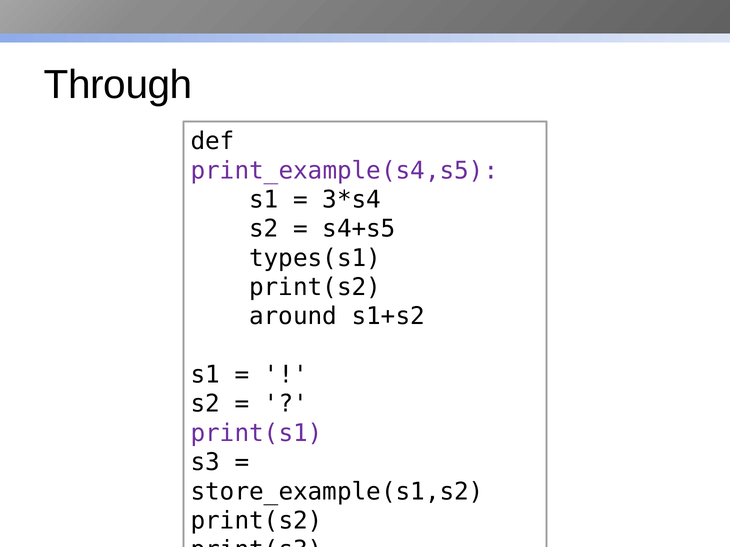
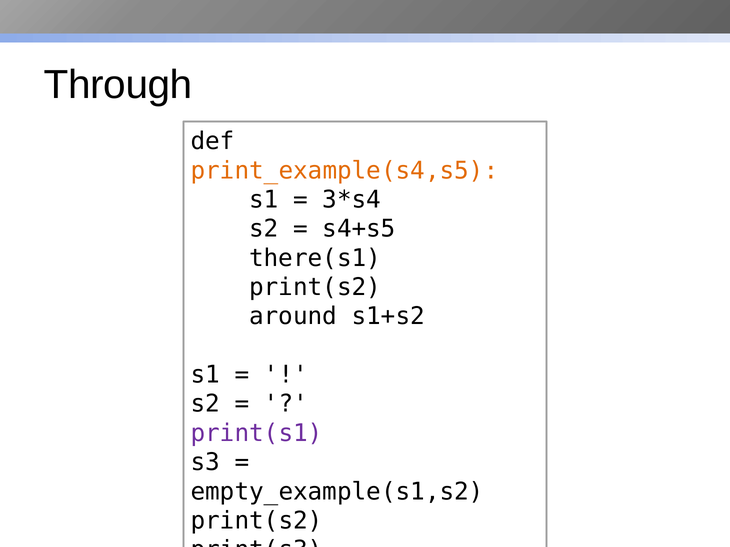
print_example(s4,s5 colour: purple -> orange (344, 171)
types(s1: types(s1 -> there(s1 (315, 258)
store_example(s1,s2: store_example(s1,s2 -> empty_example(s1,s2 (337, 492)
